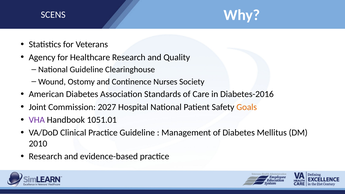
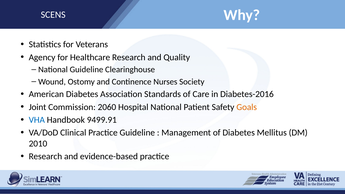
2027: 2027 -> 2060 (107, 107)
VHA colour: purple -> blue (37, 120)
1051.01: 1051.01 -> 9499.91 (102, 120)
